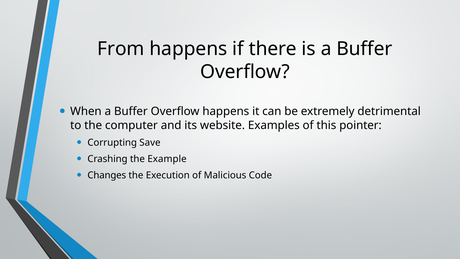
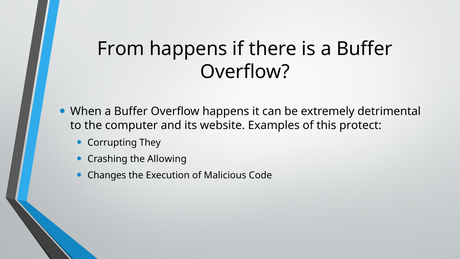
pointer: pointer -> protect (360, 125)
Save: Save -> They (150, 142)
Example: Example -> Allowing (167, 159)
